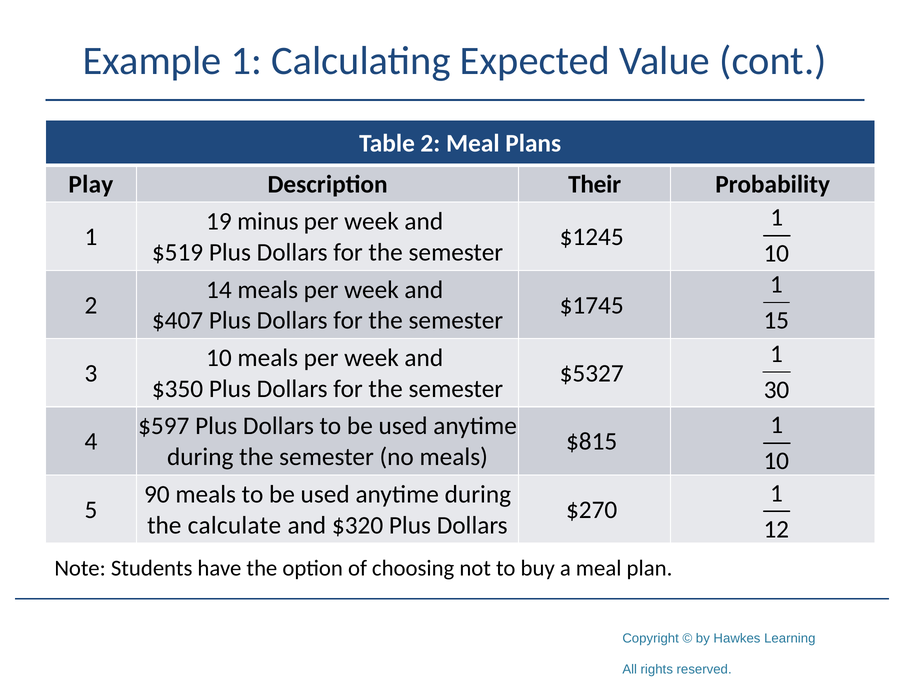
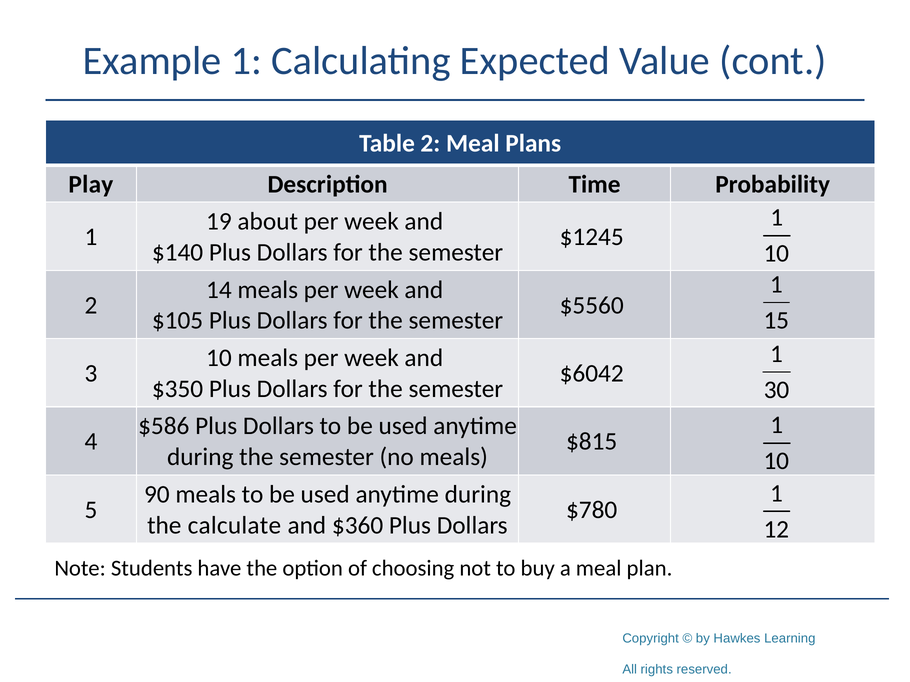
Their: Their -> Time (595, 185)
minus: minus -> about (268, 222)
$519: $519 -> $140 (178, 253)
$1745: $1745 -> $5560 (592, 305)
$407: $407 -> $105 (178, 321)
$5327: $5327 -> $6042 (592, 374)
$597: $597 -> $586 (164, 426)
$270: $270 -> $780 (592, 510)
$320: $320 -> $360 (358, 526)
